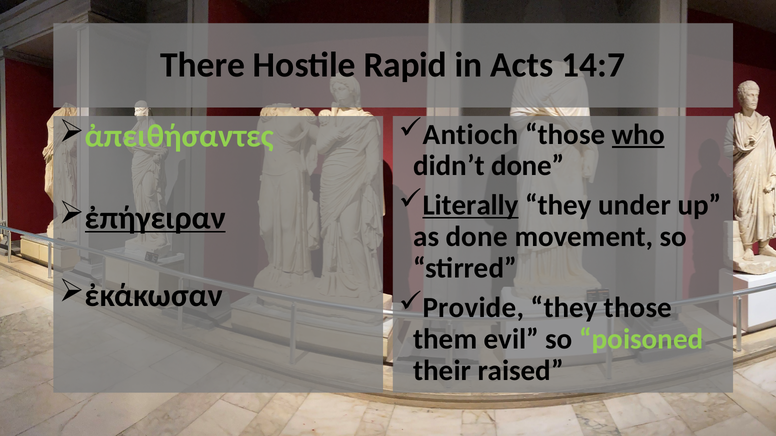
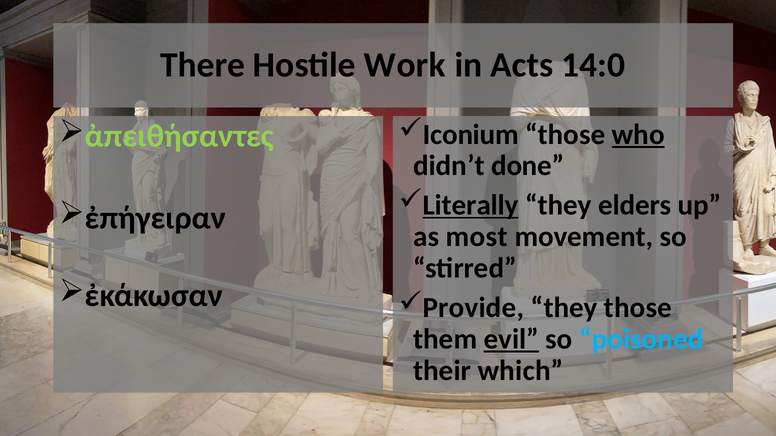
Rapid: Rapid -> Work (405, 65)
14:7: 14:7 -> 14:0 (593, 65)
Antioch: Antioch -> Iconium (471, 135)
under: under -> elders (635, 206)
ἐπήγειραν underline: present -> none (155, 218)
as done: done -> most (477, 237)
evil underline: none -> present (511, 339)
poisoned colour: light green -> light blue (641, 339)
raised: raised -> which (521, 371)
